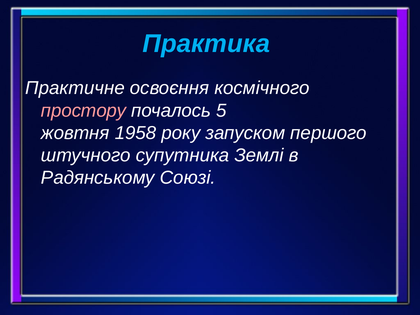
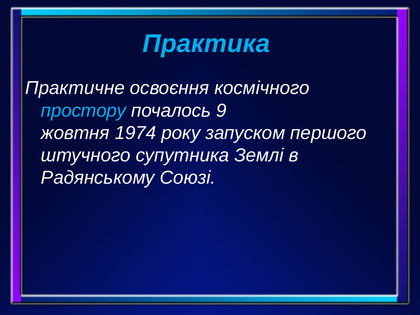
простору colour: pink -> light blue (84, 111)
5: 5 -> 9 (221, 111)
1958: 1958 -> 1974 (135, 133)
